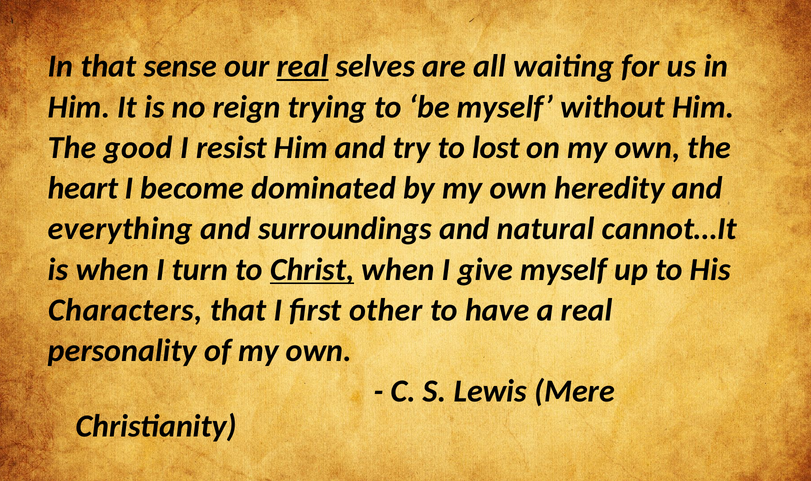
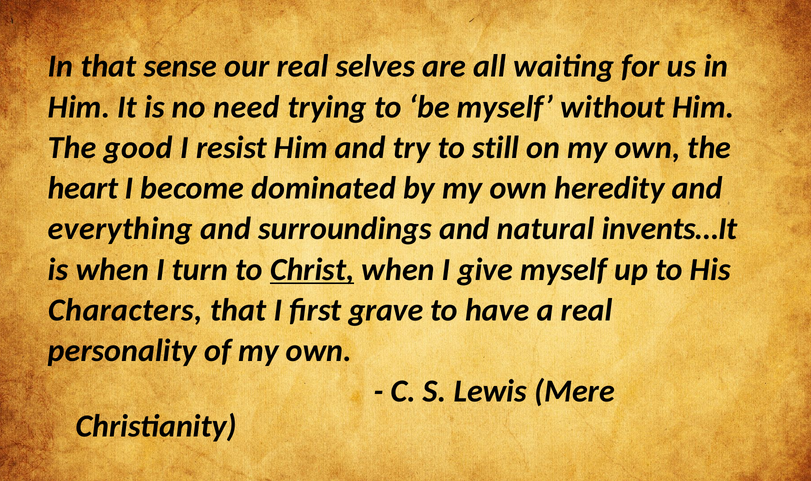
real underline: present -> none (303, 66)
reign: reign -> need (246, 107)
lost: lost -> still (496, 147)
cannot…It: cannot…It -> invents…It (670, 229)
other: other -> grave (386, 310)
